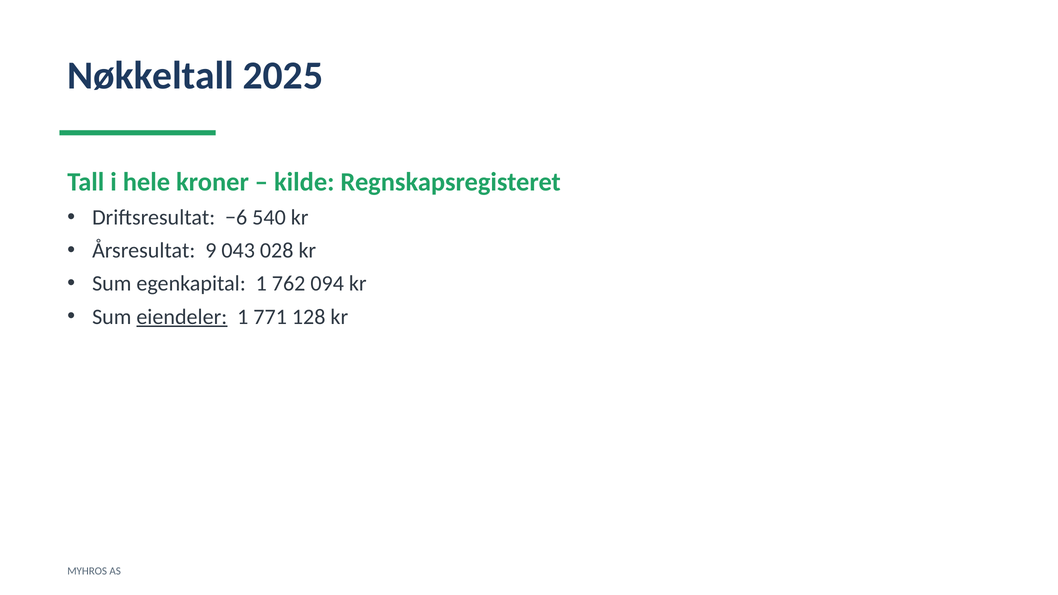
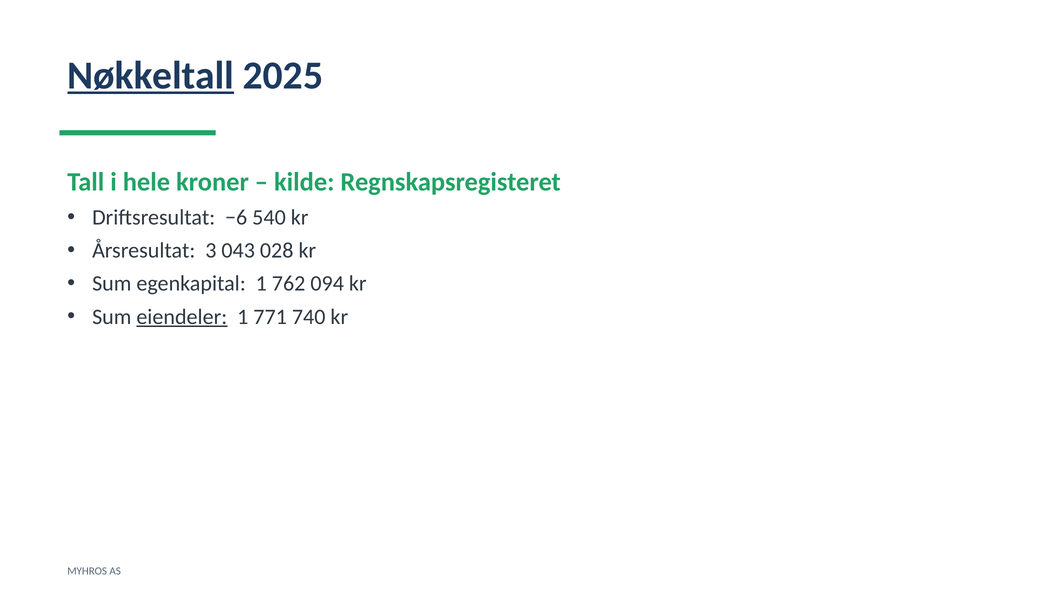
Nøkkeltall underline: none -> present (151, 76)
9: 9 -> 3 (211, 251)
128: 128 -> 740 (309, 317)
